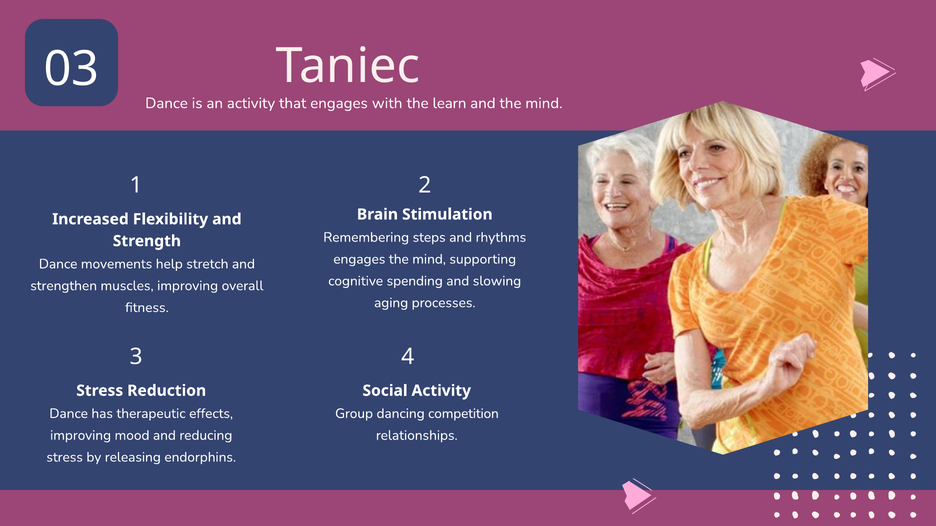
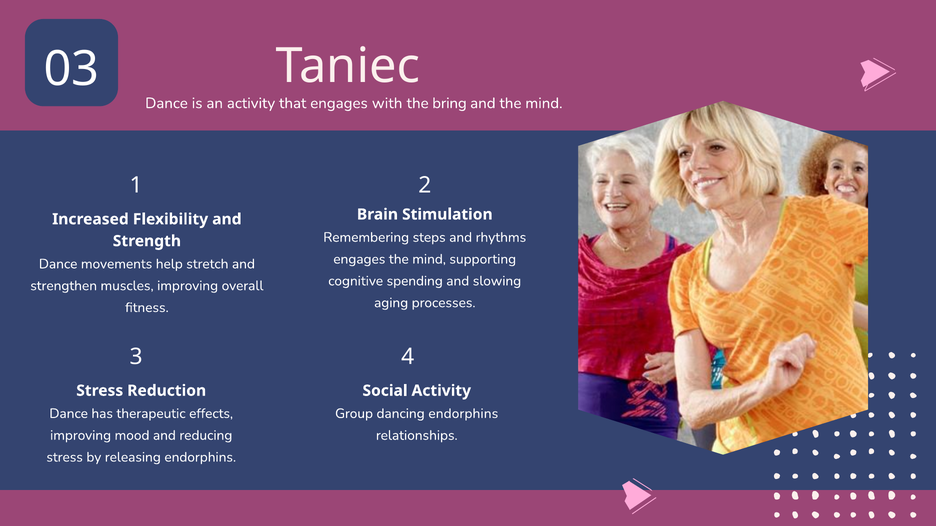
learn: learn -> bring (449, 103)
dancing competition: competition -> endorphins (463, 414)
